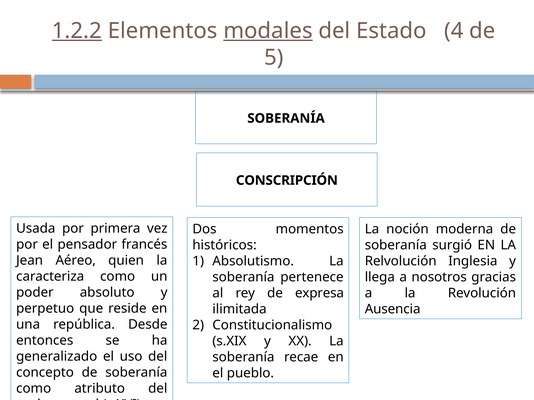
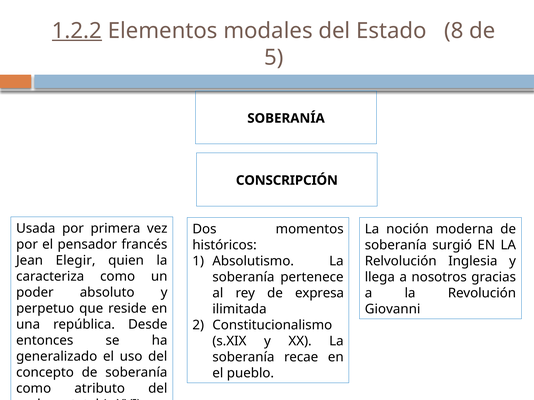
modales underline: present -> none (268, 31)
4: 4 -> 8 (454, 31)
Aéreo: Aéreo -> Elegir (76, 261)
Ausencia: Ausencia -> Giovanni (393, 310)
